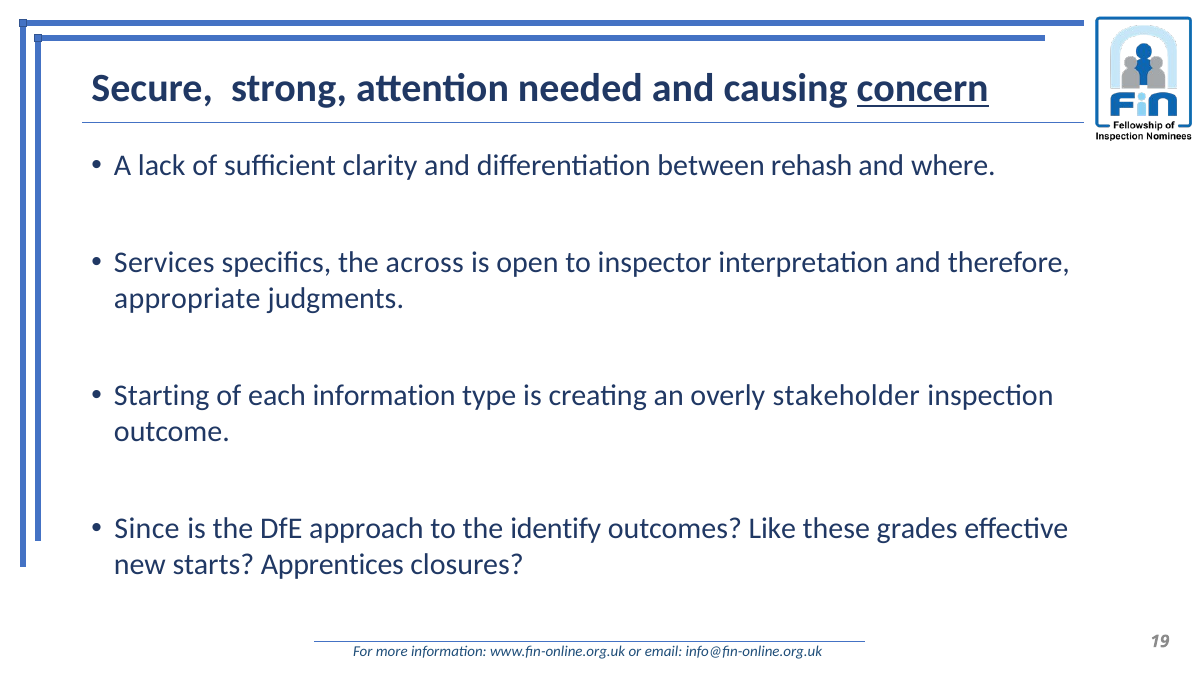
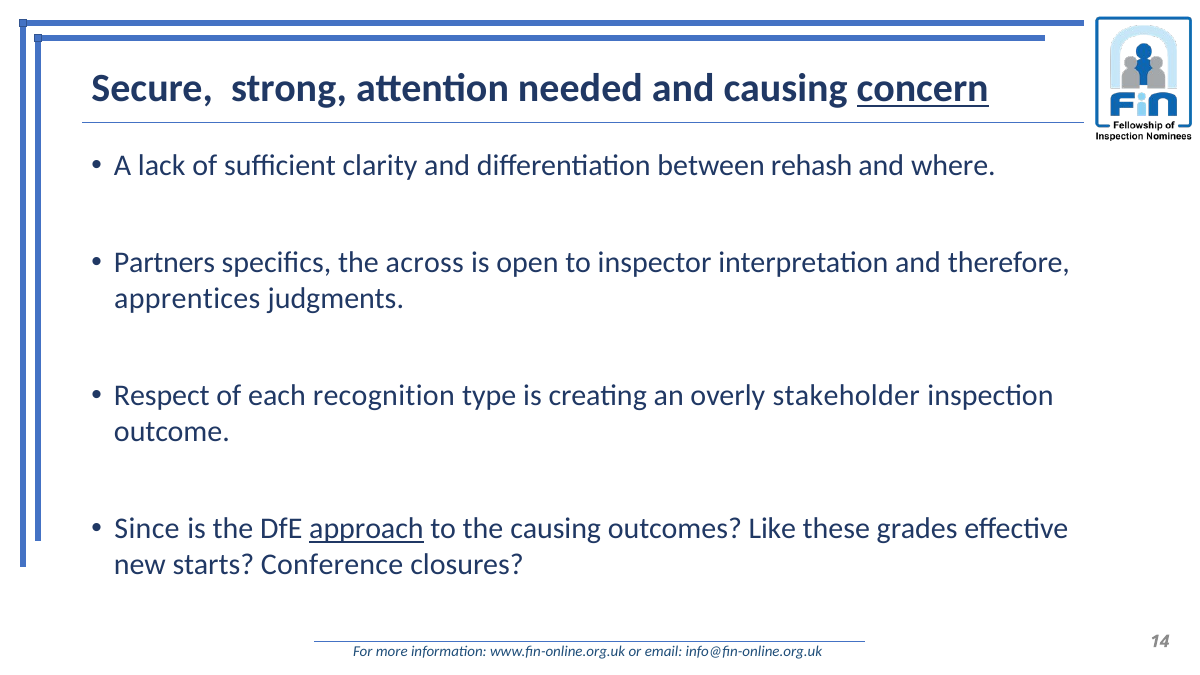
Services: Services -> Partners (165, 263)
appropriate: appropriate -> apprentices (187, 299)
Starting: Starting -> Respect (162, 396)
each information: information -> recognition (384, 396)
approach underline: none -> present (366, 529)
the identify: identify -> causing (556, 529)
Apprentices: Apprentices -> Conference (332, 565)
19: 19 -> 14 (1160, 641)
